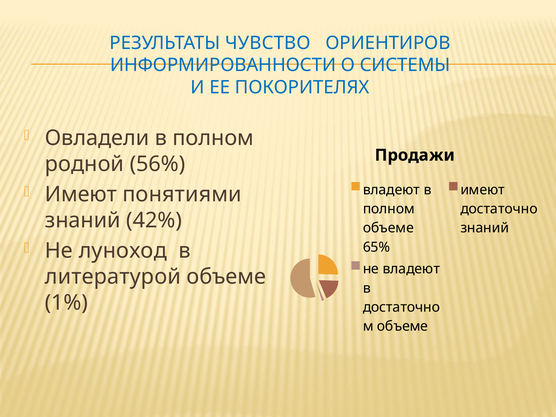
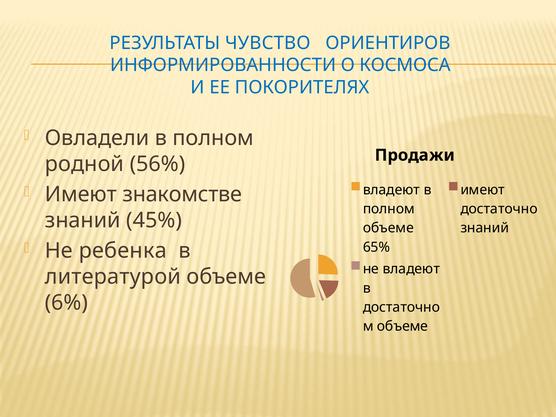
СИСТЕМЫ: СИСТЕМЫ -> КОСМОСА (405, 65)
понятиями: понятиями -> знакомстве (182, 194)
42%: 42% -> 45% (154, 220)
луноход: луноход -> ребенка (123, 251)
1%: 1% -> 6% (66, 303)
